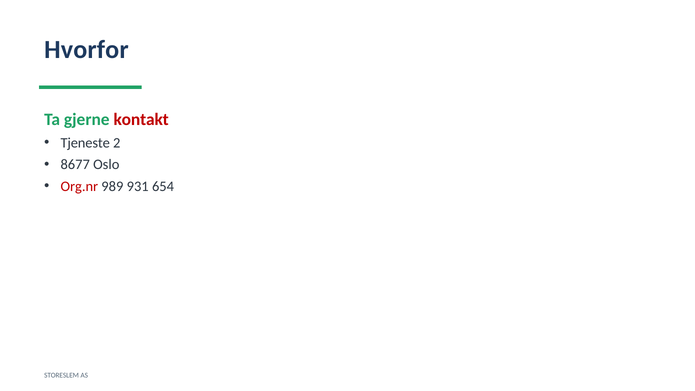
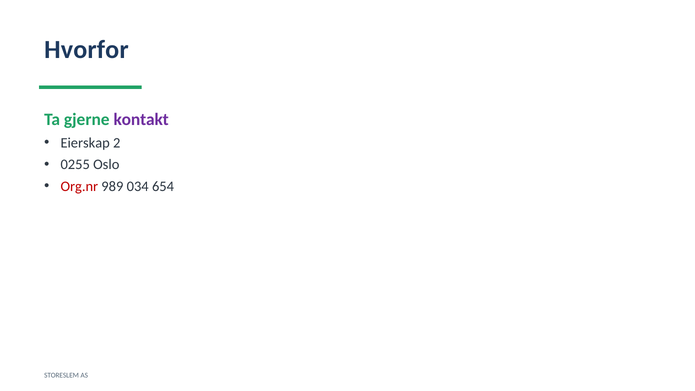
kontakt colour: red -> purple (141, 120)
Tjeneste: Tjeneste -> Eierskap (85, 143)
8677: 8677 -> 0255 (75, 165)
931: 931 -> 034 (138, 186)
